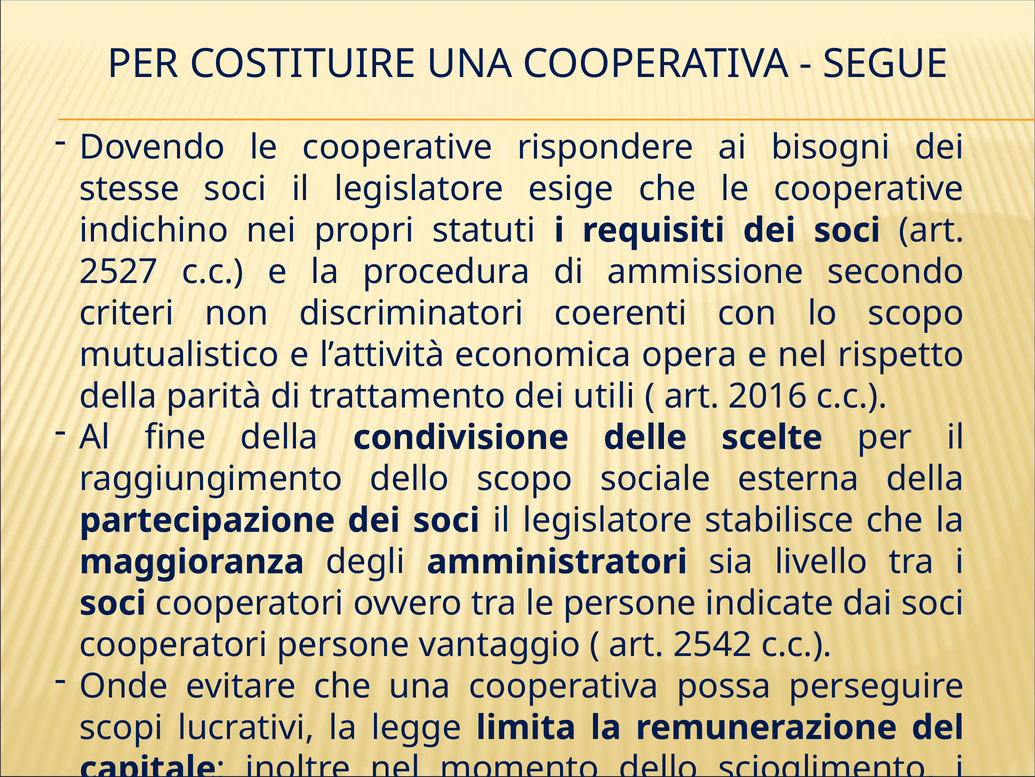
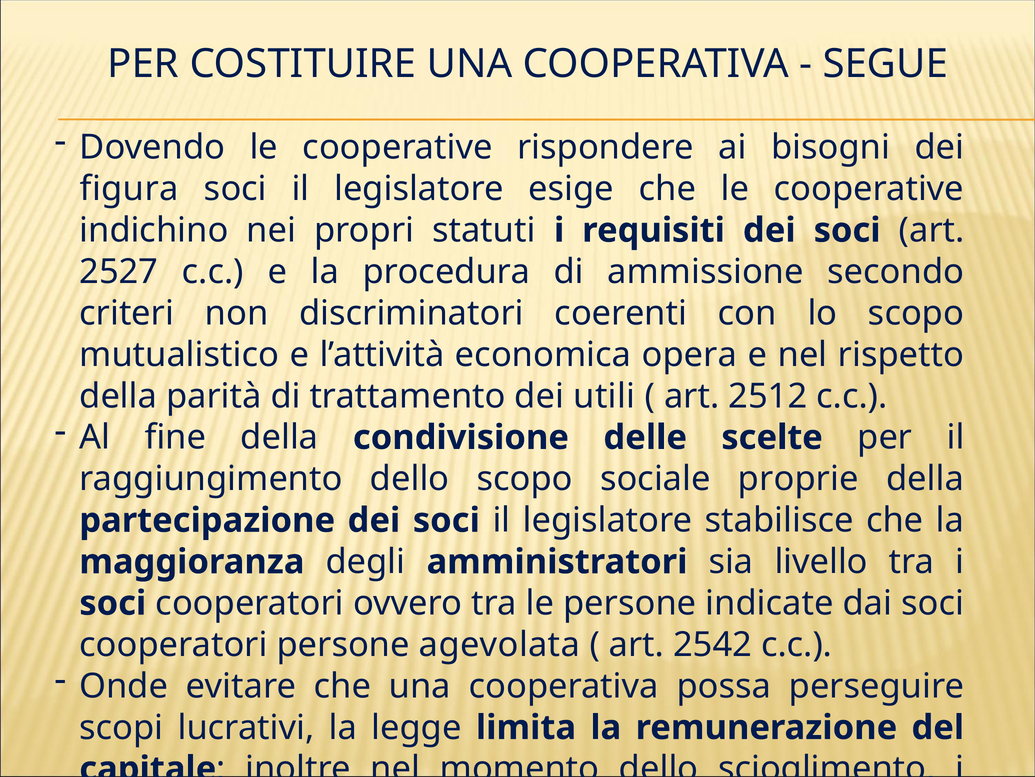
stesse: stesse -> figura (129, 189)
2016: 2016 -> 2512 (768, 396)
esterna: esterna -> proprie (798, 479)
vantaggio: vantaggio -> agevolata (499, 644)
